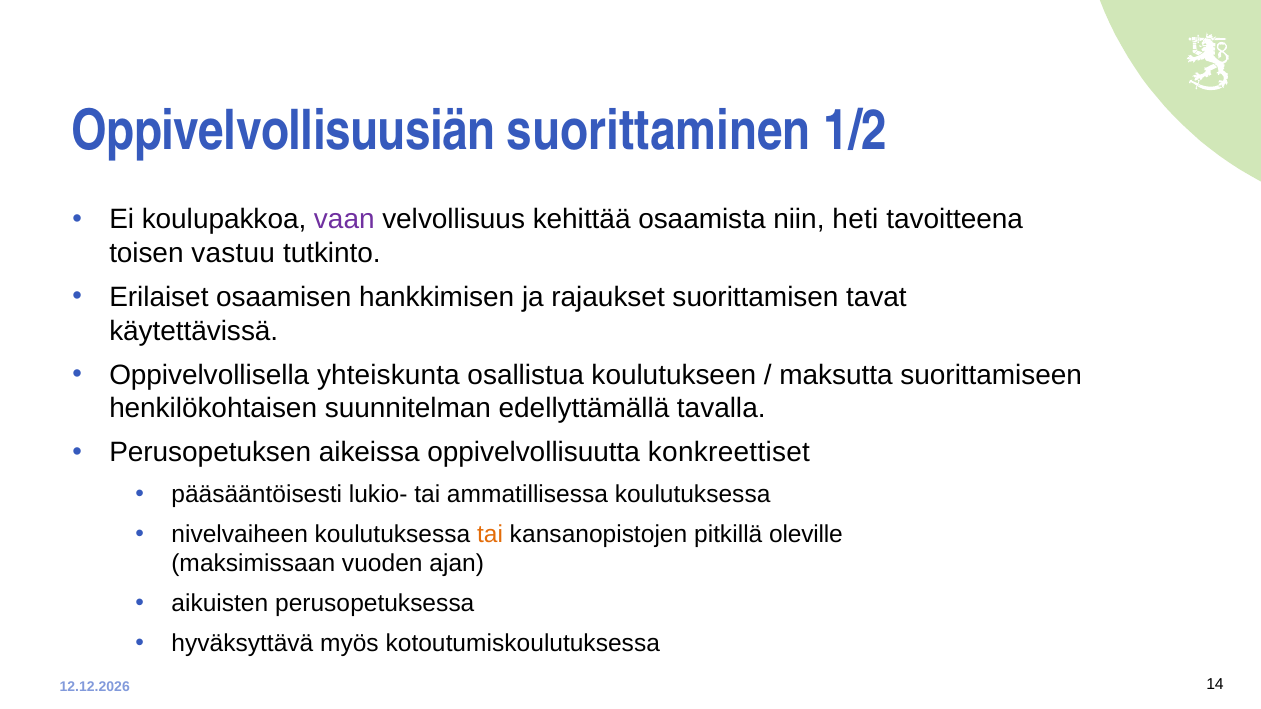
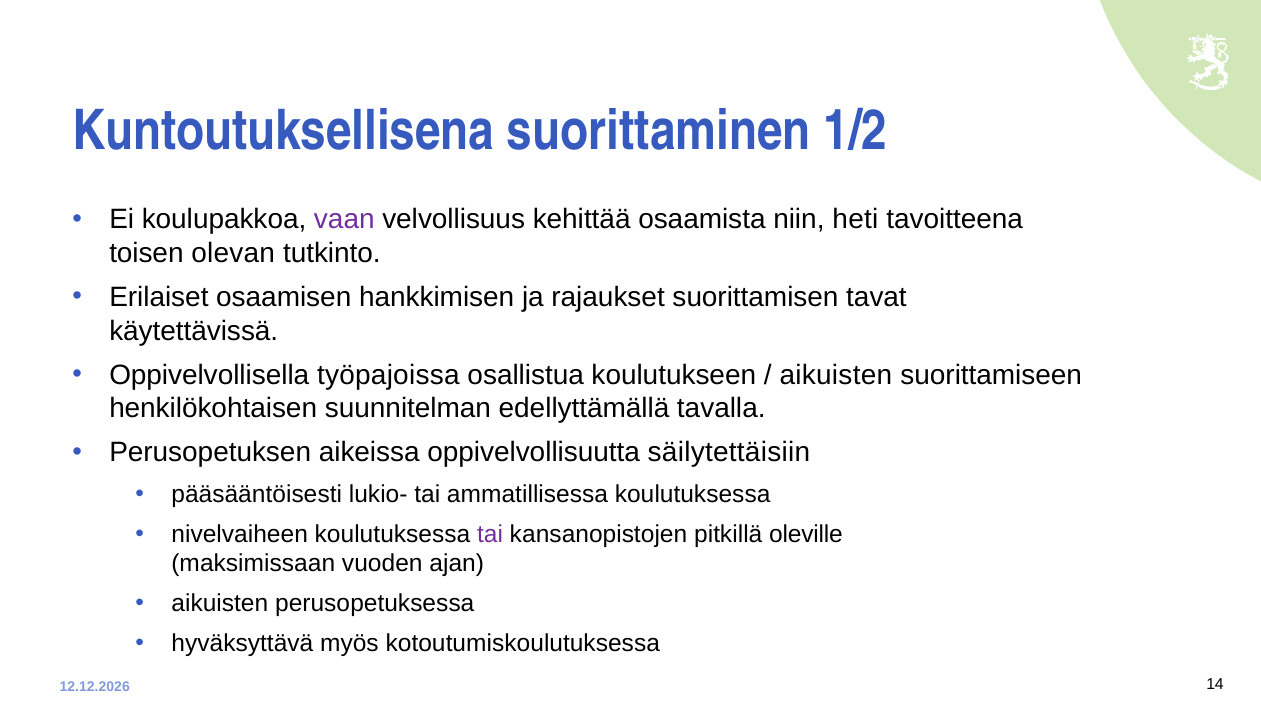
Oppivelvollisuusiän: Oppivelvollisuusiän -> Kuntoutuksellisena (283, 131)
vastuu: vastuu -> olevan (233, 253)
yhteiskunta: yhteiskunta -> työpajoissa (388, 375)
maksutta: maksutta -> aikuisten (836, 375)
konkreettiset: konkreettiset -> säilytettäisiin (729, 453)
tai colour: orange -> purple (490, 535)
